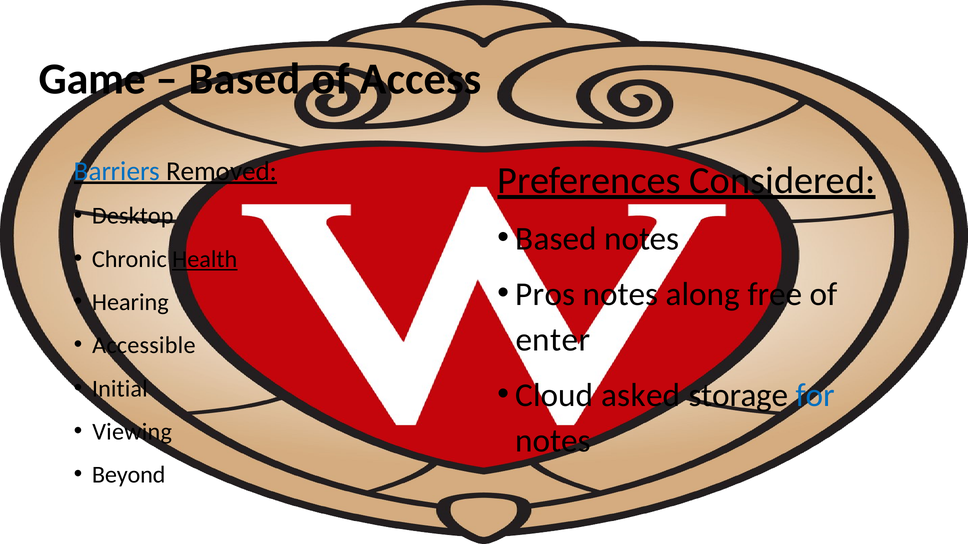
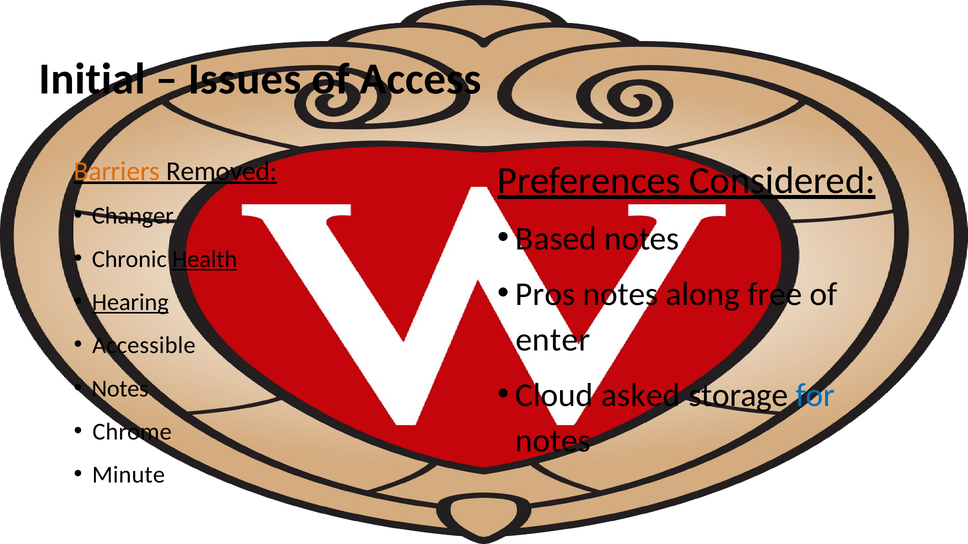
Game: Game -> Initial (92, 79)
Based: Based -> Issues (245, 79)
Barriers colour: blue -> orange (117, 171)
Desktop: Desktop -> Changer (133, 216)
Hearing underline: none -> present (130, 303)
Initial: Initial -> Notes (120, 389)
Viewing: Viewing -> Chrome (132, 432)
Beyond: Beyond -> Minute (128, 475)
